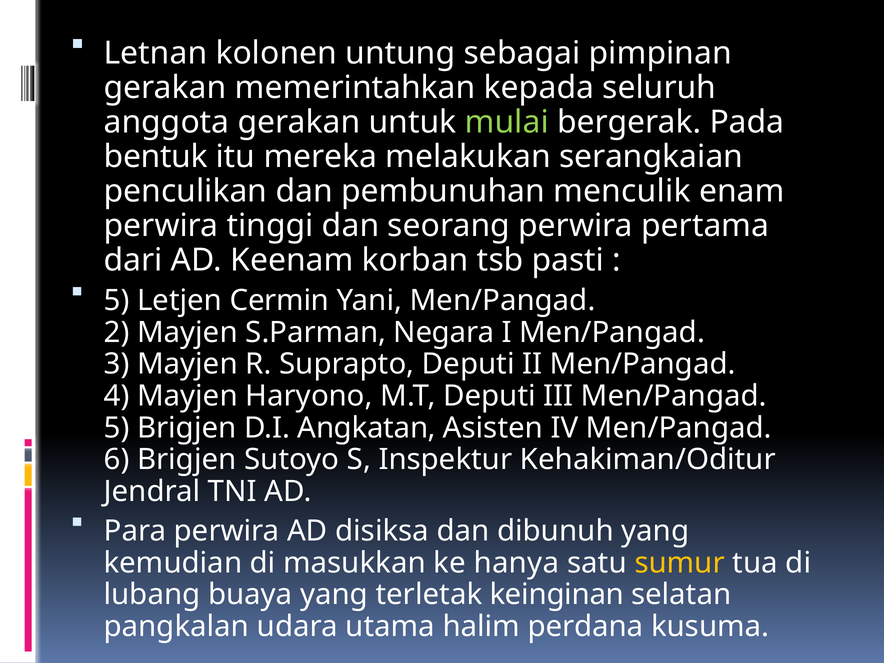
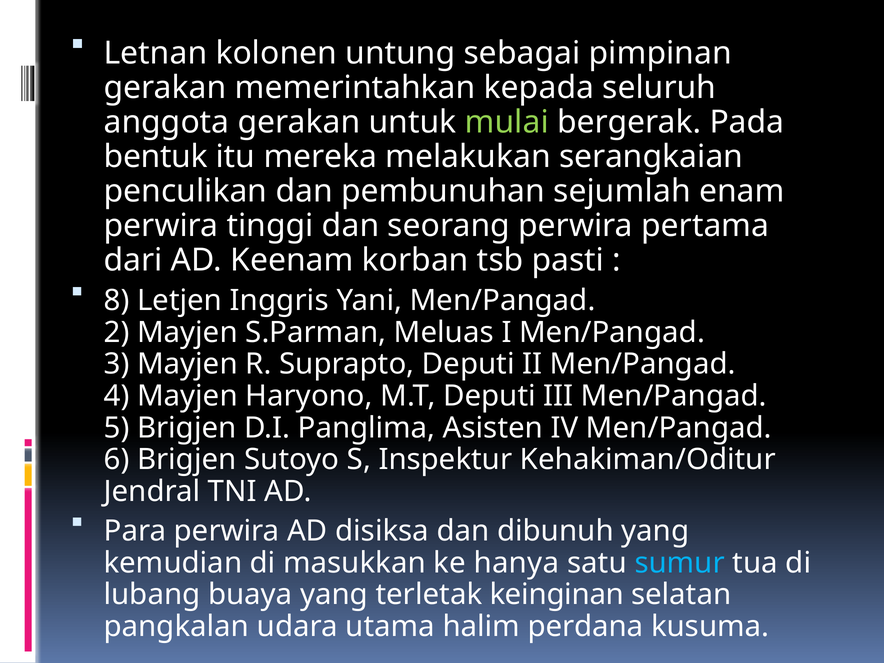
menculik: menculik -> sejumlah (622, 191)
5: 5 -> 8 (117, 301)
Cermin: Cermin -> Inggris (279, 301)
Negara: Negara -> Meluas (444, 332)
Angkatan: Angkatan -> Panglima (367, 428)
sumur colour: yellow -> light blue (680, 563)
